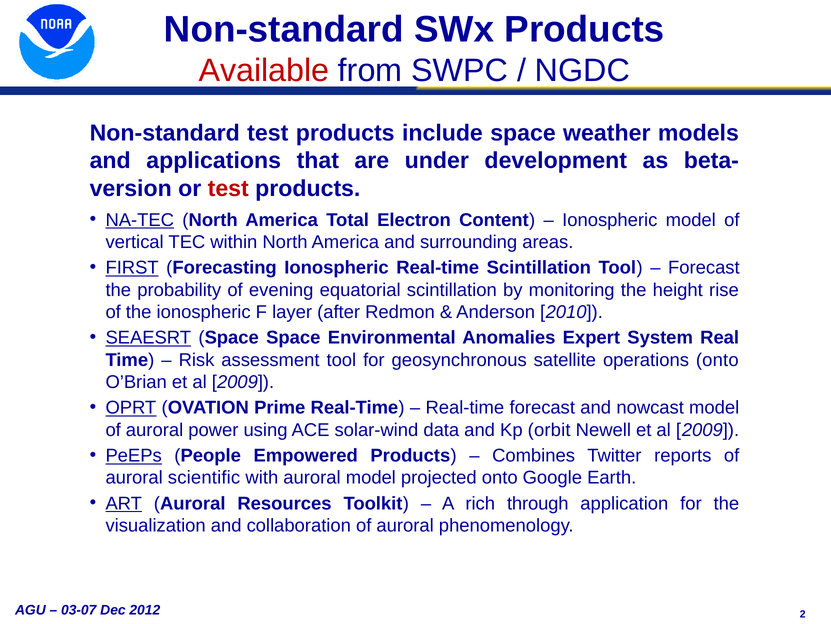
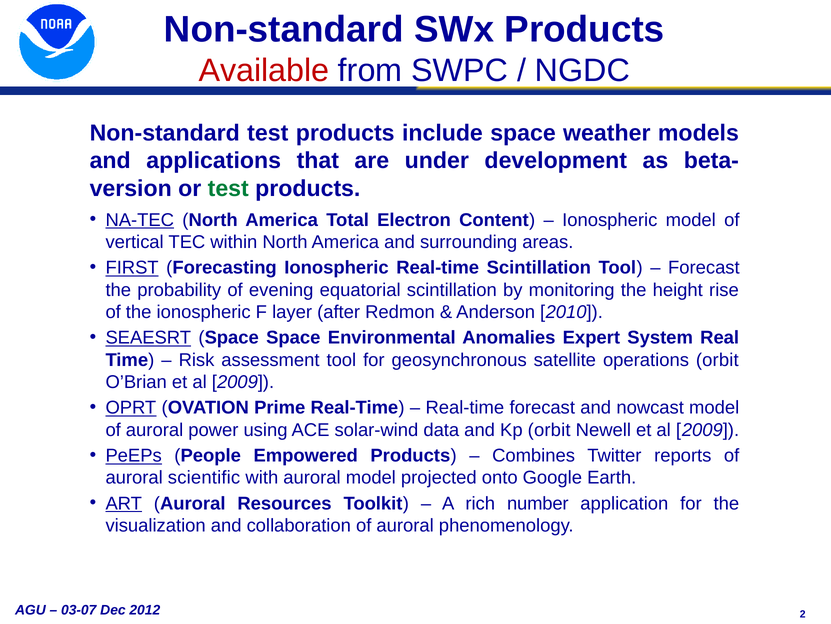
test colour: red -> green (228, 188)
operations onto: onto -> orbit (717, 360)
through: through -> number (538, 503)
